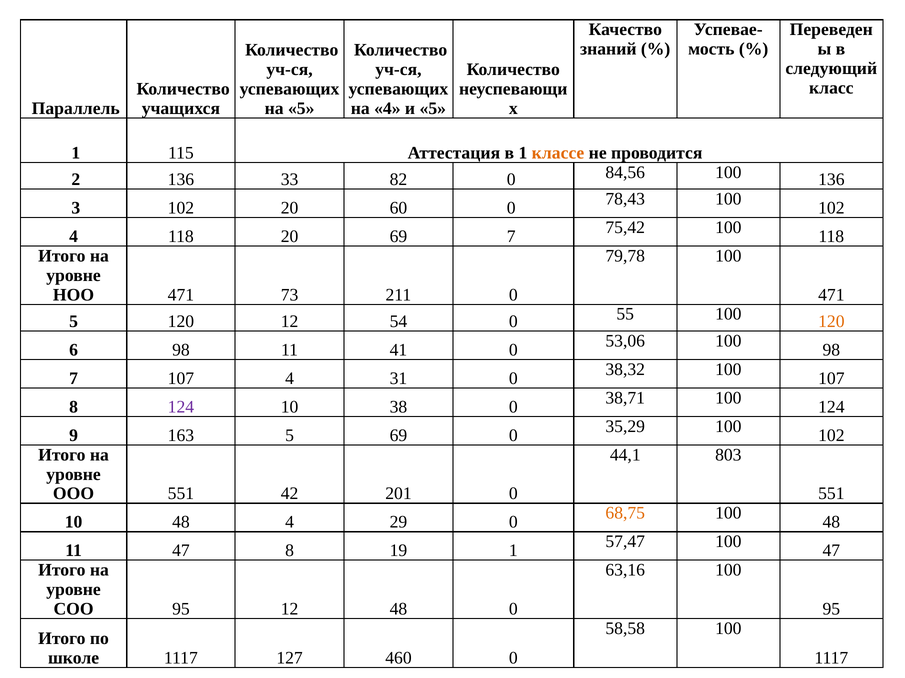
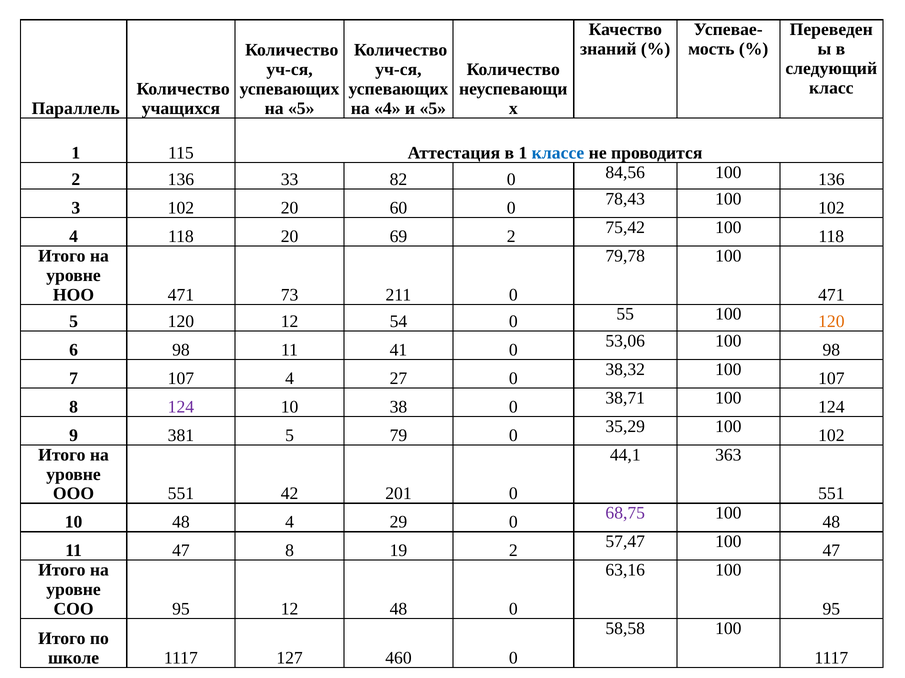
классе colour: orange -> blue (558, 153)
69 7: 7 -> 2 (511, 237)
31: 31 -> 27 (398, 379)
163: 163 -> 381 (181, 436)
5 69: 69 -> 79 (398, 436)
803: 803 -> 363 (728, 455)
68,75 colour: orange -> purple (625, 514)
19 1: 1 -> 2 (513, 551)
